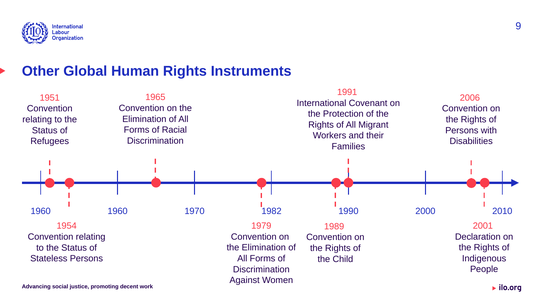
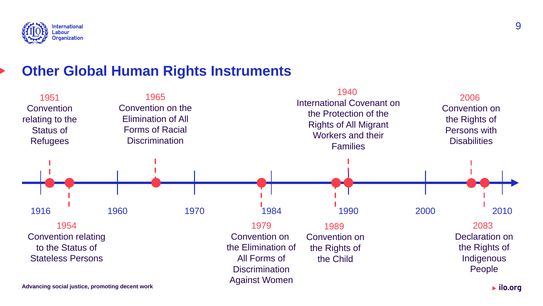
1991: 1991 -> 1940 (347, 92)
1960: 1960 -> 1916 (41, 211)
1982: 1982 -> 1984 (272, 211)
2001: 2001 -> 2083 (483, 225)
